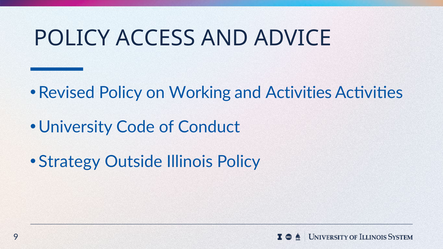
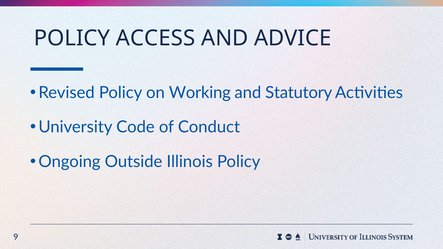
and Activities: Activities -> Statutory (299, 93)
Strategy: Strategy -> Ongoing (69, 162)
